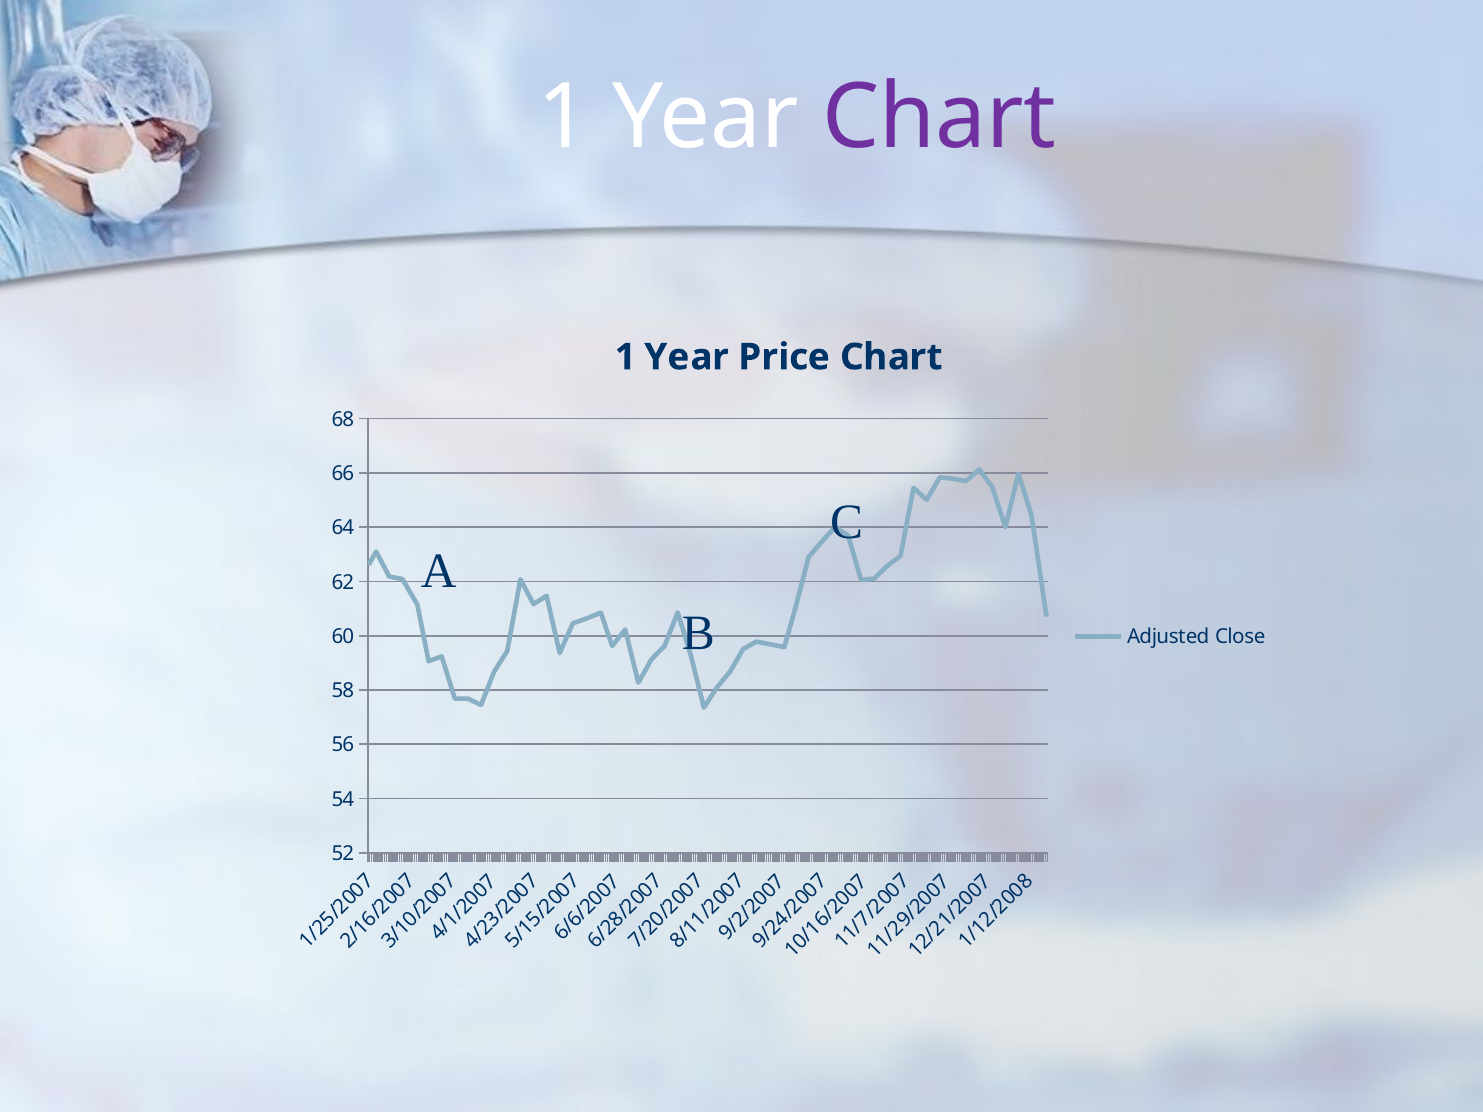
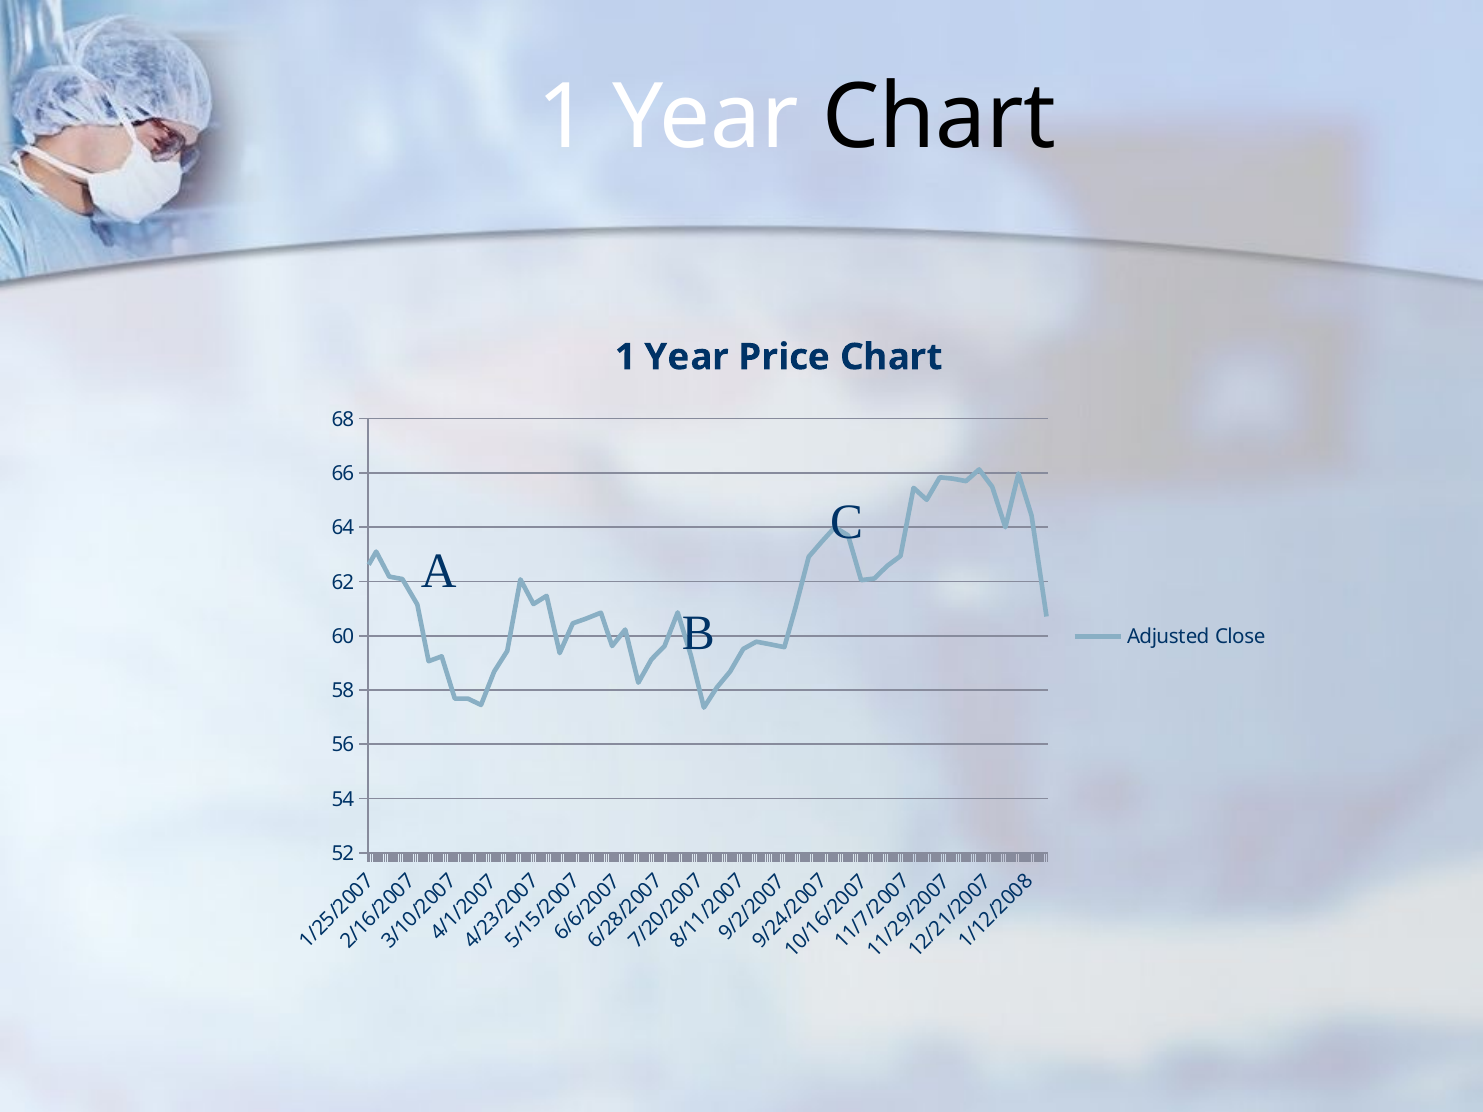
Chart colour: purple -> black (939, 118)
